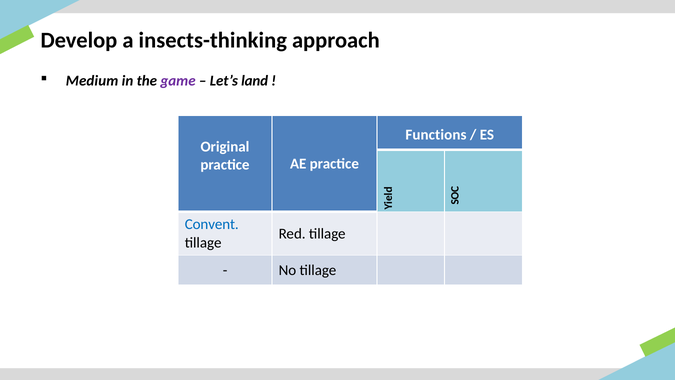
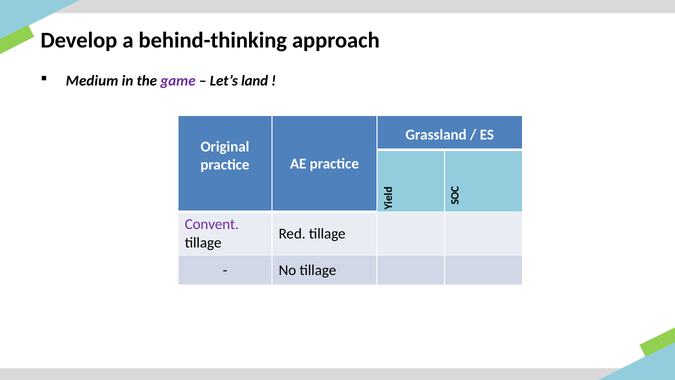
insects-thinking: insects-thinking -> behind-thinking (213, 40)
Functions: Functions -> Grassland (436, 135)
Convent colour: blue -> purple (212, 224)
